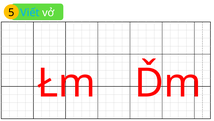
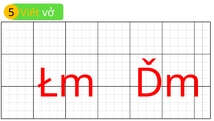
Viết colour: light blue -> yellow (30, 13)
